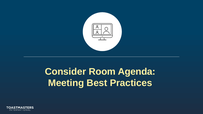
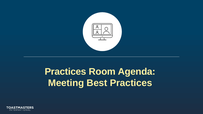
Consider: Consider -> Practices (65, 72)
